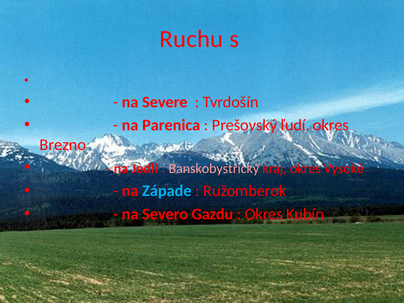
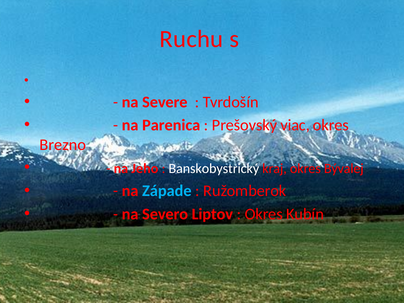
ľudí: ľudí -> viac (295, 125)
Jedli: Jedli -> Jeho (145, 169)
Banskobystrický colour: pink -> white (214, 169)
Vysoké: Vysoké -> Bývalej (344, 169)
Gazdu: Gazdu -> Liptov (212, 214)
